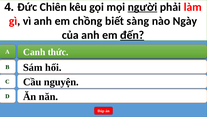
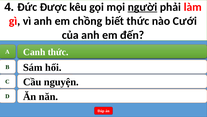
Chiên: Chiên -> Được (53, 7)
biết sàng: sàng -> thức (138, 21)
Ngày: Ngày -> Cưới (185, 21)
đến underline: present -> none (132, 35)
